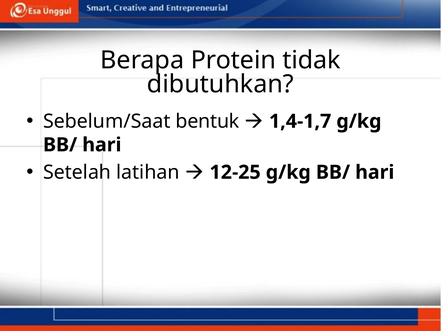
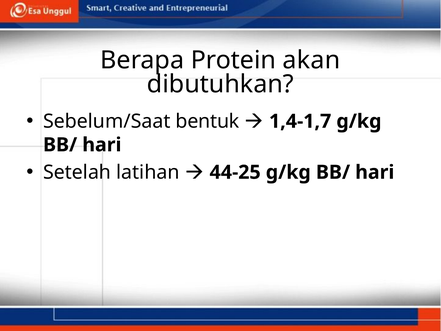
tidak: tidak -> akan (311, 60)
12-25: 12-25 -> 44-25 (235, 172)
